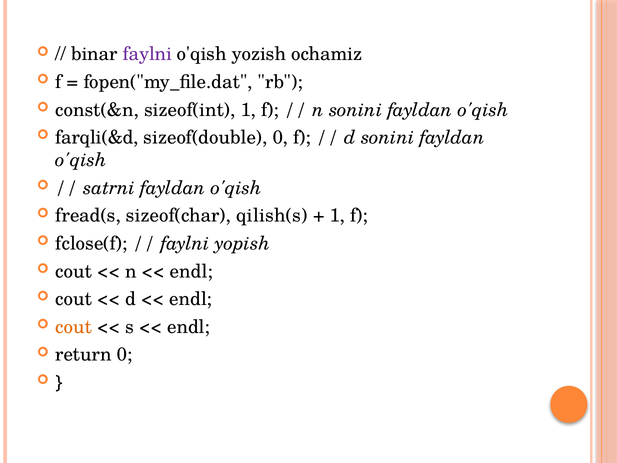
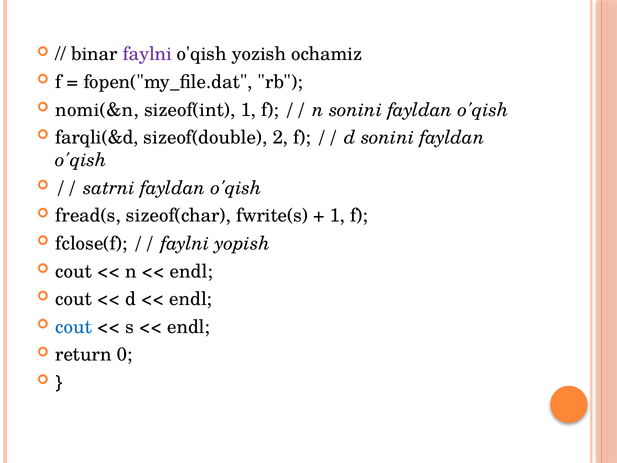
const(&n: const(&n -> nomi(&n (97, 110)
sizeof(double 0: 0 -> 2 (280, 138)
qilish(s: qilish(s -> fwrite(s (272, 216)
cout colour: orange -> blue (74, 327)
